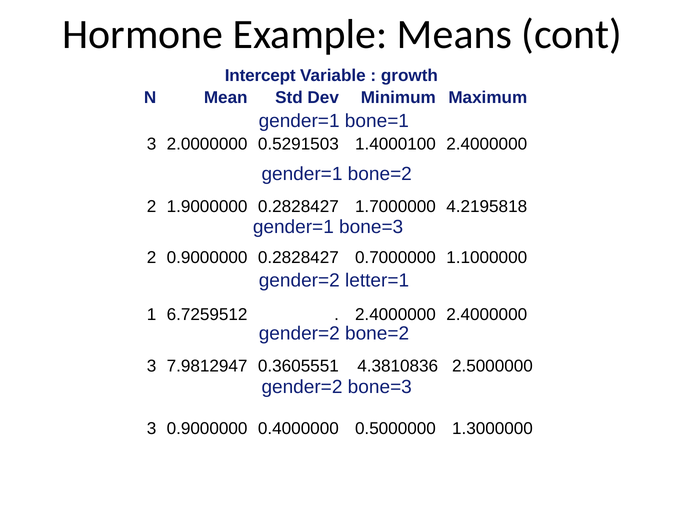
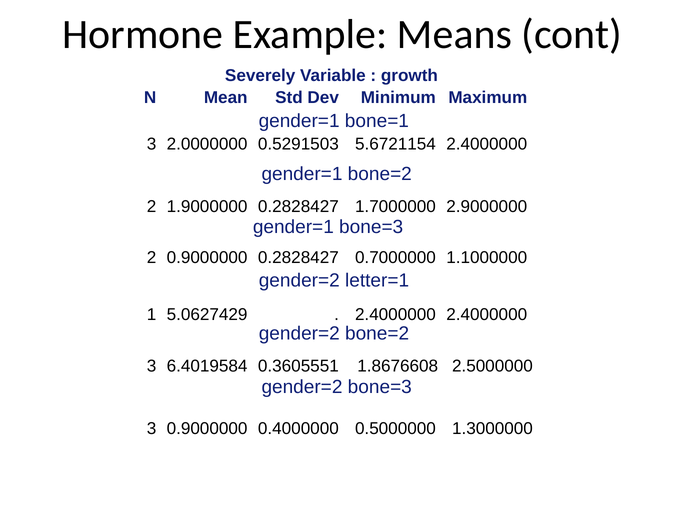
Intercept: Intercept -> Severely (260, 76)
1.4000100: 1.4000100 -> 5.6721154 (395, 144)
4.2195818: 4.2195818 -> 2.9000000 (487, 207)
6.7259512: 6.7259512 -> 5.0627429 (207, 315)
7.9812947: 7.9812947 -> 6.4019584 (207, 367)
4.3810836: 4.3810836 -> 1.8676608 (398, 367)
